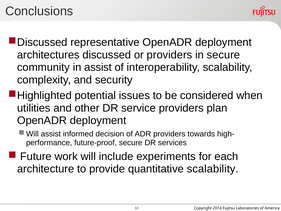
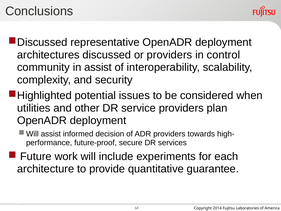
in secure: secure -> control (223, 55)
quantitative scalability: scalability -> guarantee (213, 169)
